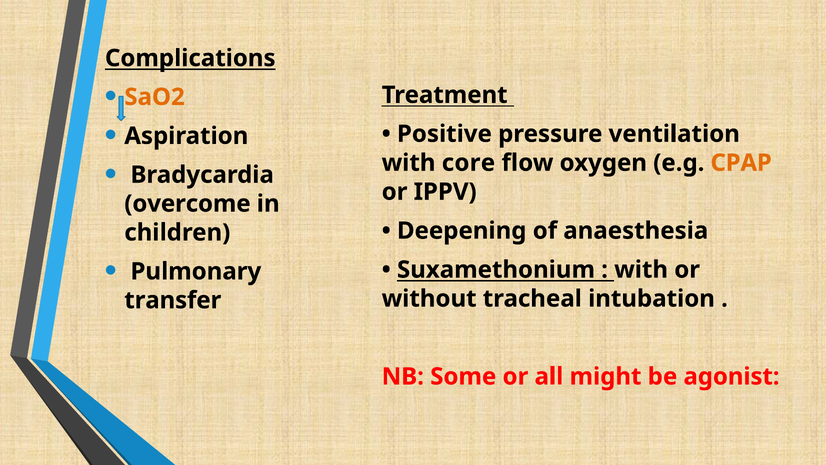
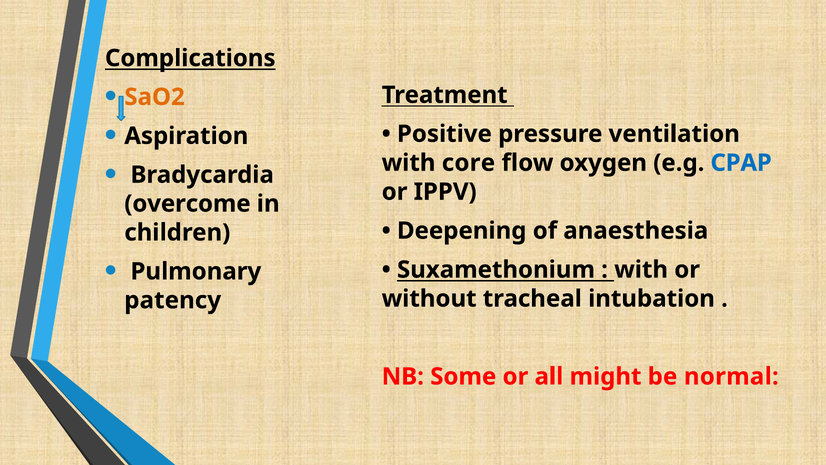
CPAP colour: orange -> blue (741, 163)
transfer: transfer -> patency (173, 300)
agonist: agonist -> normal (731, 376)
